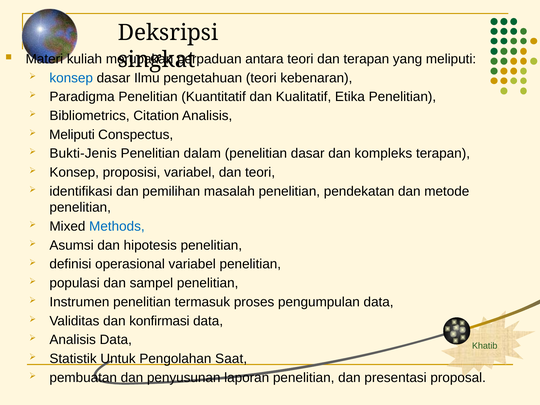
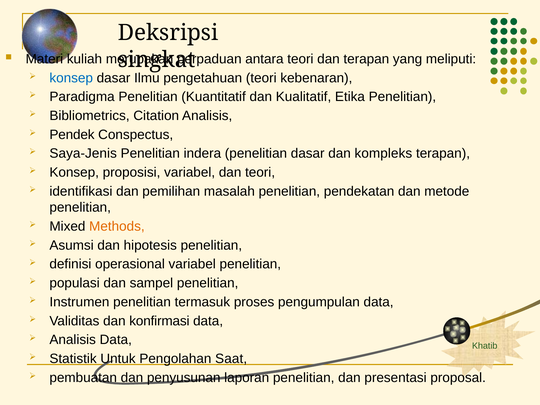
Meliputi: Meliputi -> Pendek (72, 135)
Bukti-Jenis: Bukti-Jenis -> Saya-Jenis (83, 153)
dalam: dalam -> indera (202, 153)
Methods colour: blue -> orange (117, 226)
